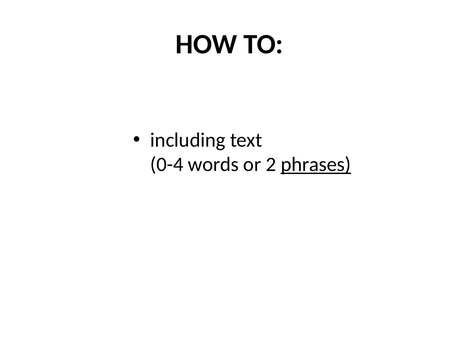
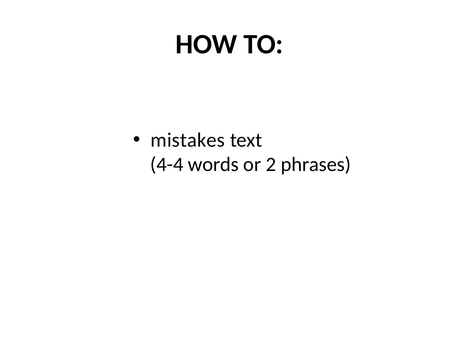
including: including -> mistakes (188, 140)
0-4: 0-4 -> 4-4 (167, 165)
phrases underline: present -> none (316, 165)
